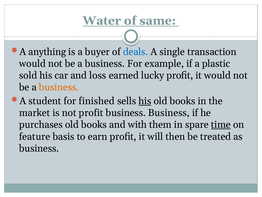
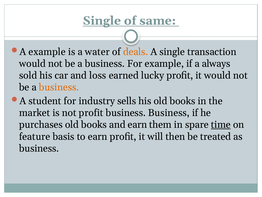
Water: Water -> Single (102, 21)
A anything: anything -> example (47, 52)
buyer: buyer -> water (97, 52)
deals colour: blue -> orange (136, 52)
plastic: plastic -> always (216, 63)
finished: finished -> industry (97, 101)
his underline: present -> none (145, 101)
and with: with -> earn (137, 124)
